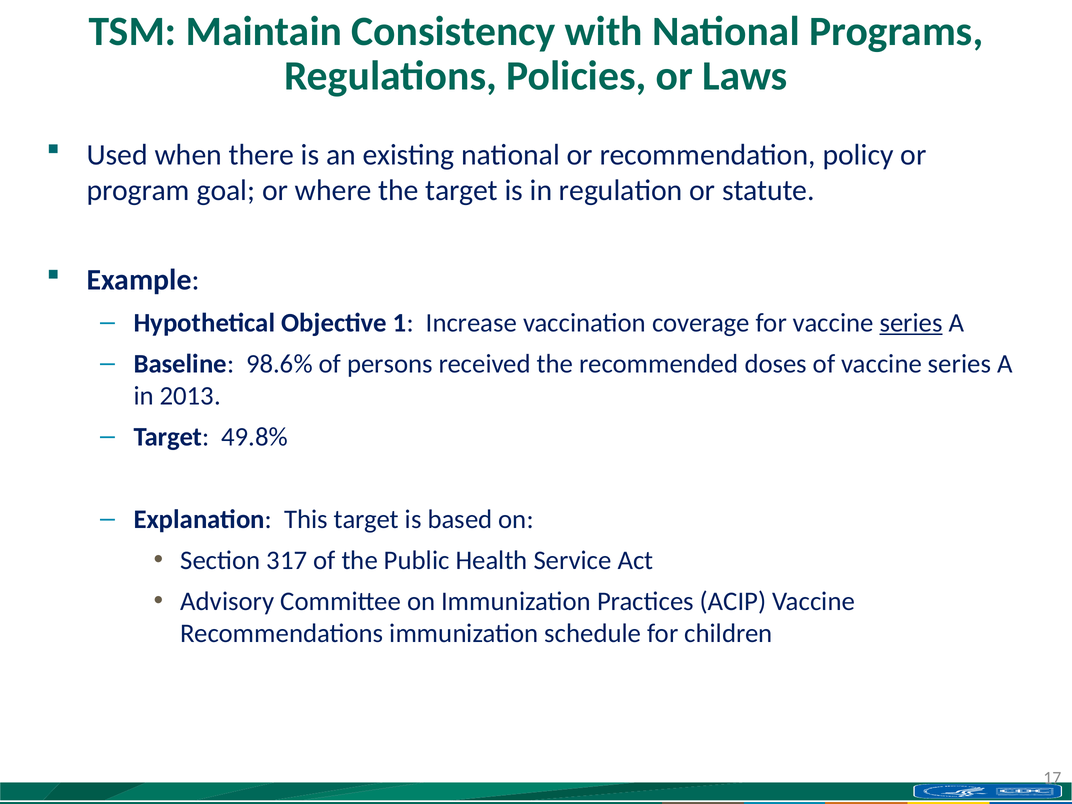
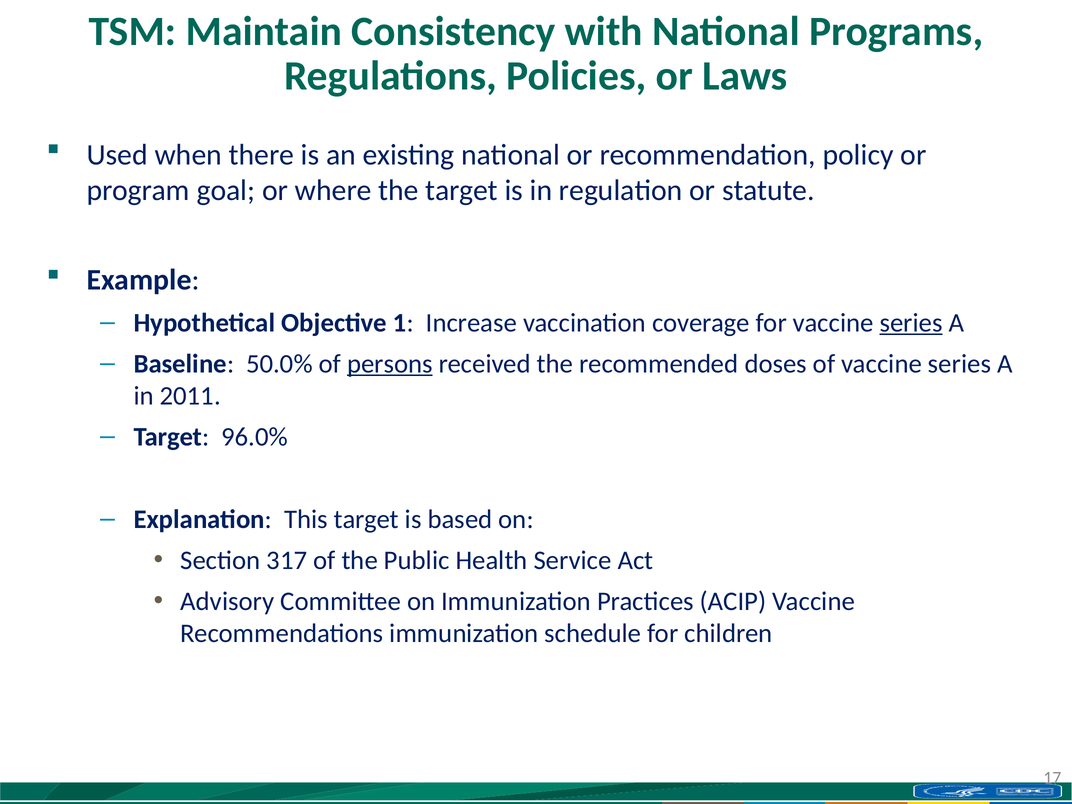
98.6%: 98.6% -> 50.0% (279, 364)
persons underline: none -> present (390, 364)
2013: 2013 -> 2011 (190, 396)
49.8%: 49.8% -> 96.0% (255, 437)
